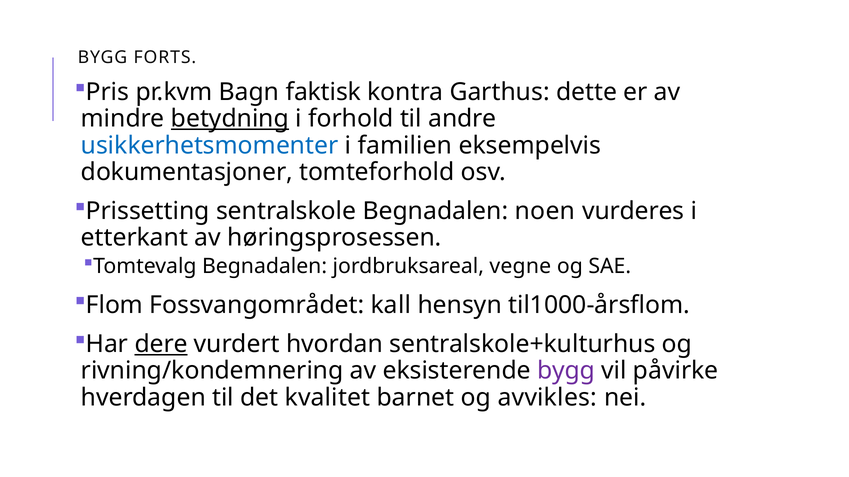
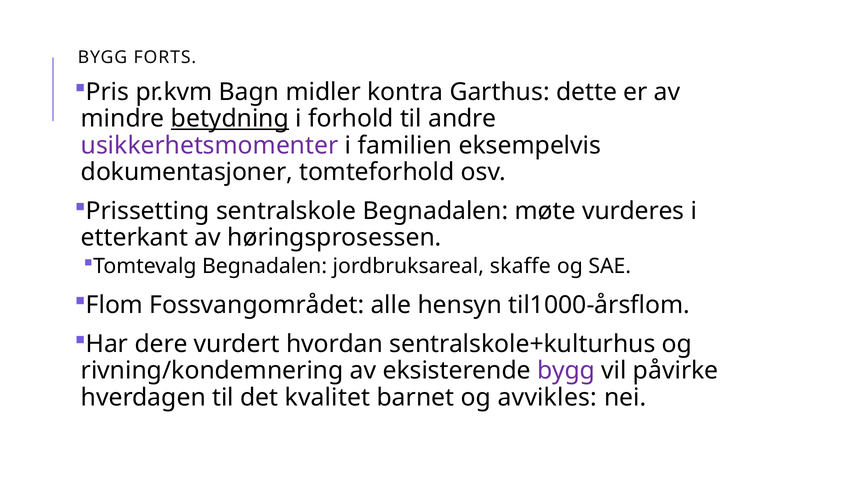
faktisk: faktisk -> midler (323, 92)
usikkerhetsmomenter colour: blue -> purple (210, 146)
noen: noen -> møte (545, 211)
vegne: vegne -> skaffe (520, 267)
kall: kall -> alle (391, 305)
dere underline: present -> none (161, 344)
